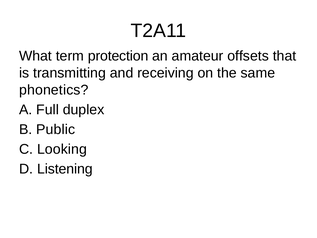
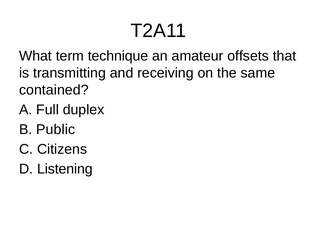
protection: protection -> technique (118, 56)
phonetics: phonetics -> contained (54, 90)
Looking: Looking -> Citizens (62, 149)
